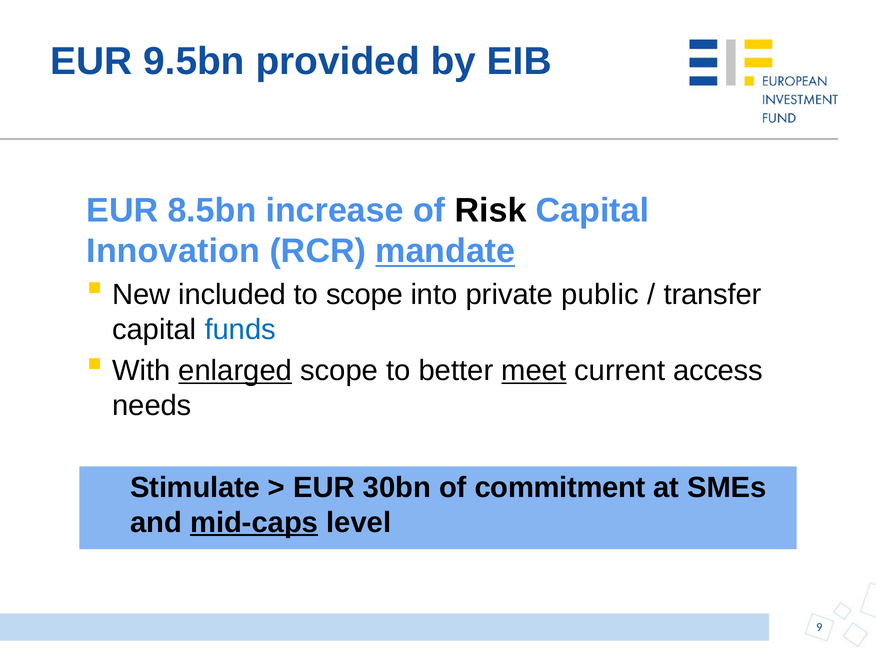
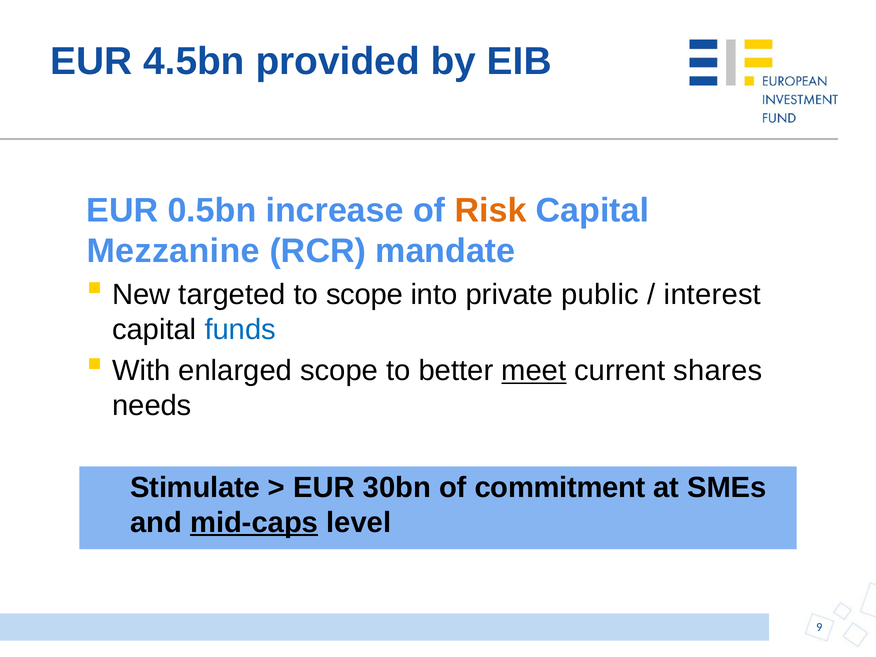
9.5bn: 9.5bn -> 4.5bn (194, 62)
8.5bn: 8.5bn -> 0.5bn (212, 210)
Risk colour: black -> orange (491, 210)
Innovation: Innovation -> Mezzanine (173, 251)
mandate underline: present -> none (445, 251)
included: included -> targeted (232, 295)
transfer: transfer -> interest (712, 295)
enlarged underline: present -> none (235, 371)
access: access -> shares (718, 371)
